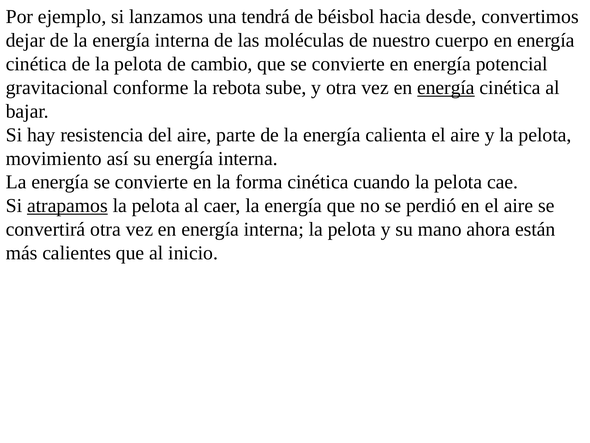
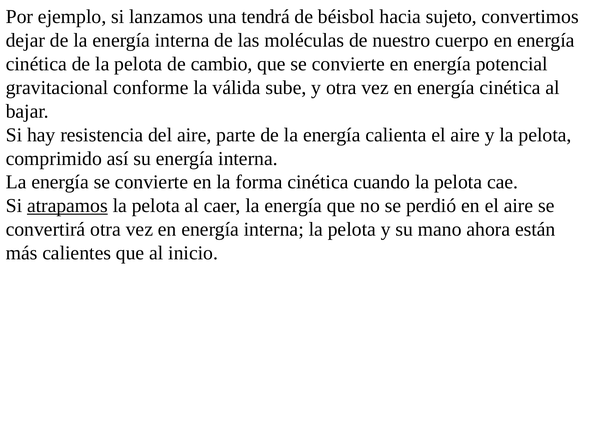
desde: desde -> sujeto (451, 17)
rebota: rebota -> válida (237, 88)
energía underline: present -> none (446, 88)
movimiento: movimiento -> comprimido (54, 158)
